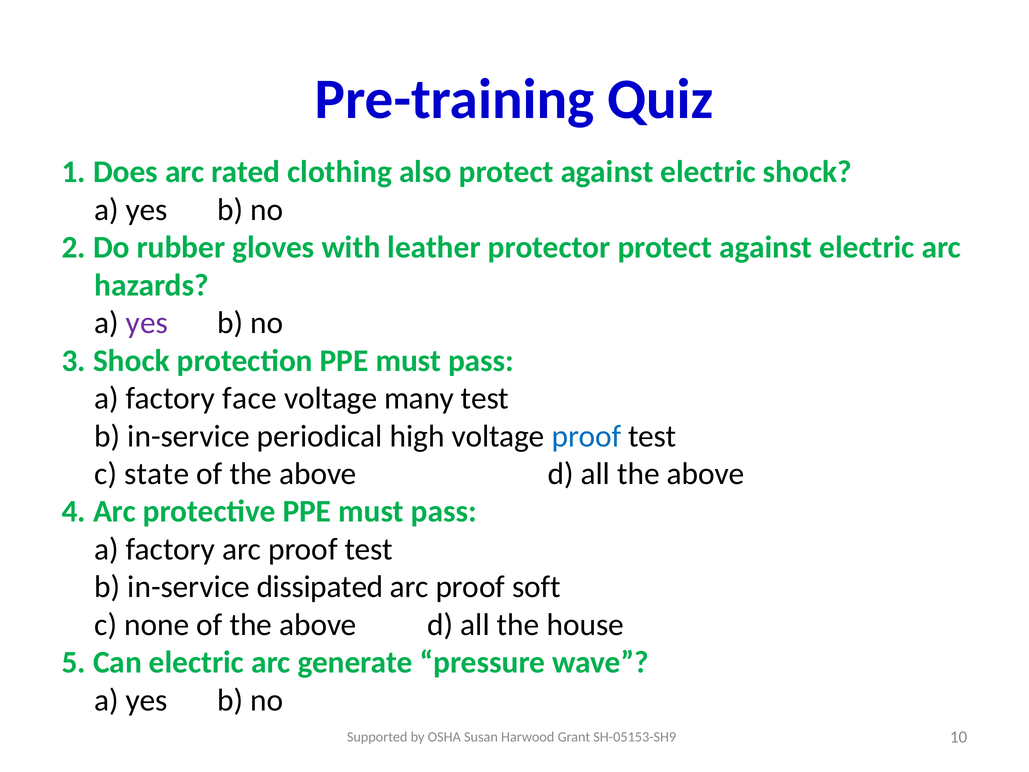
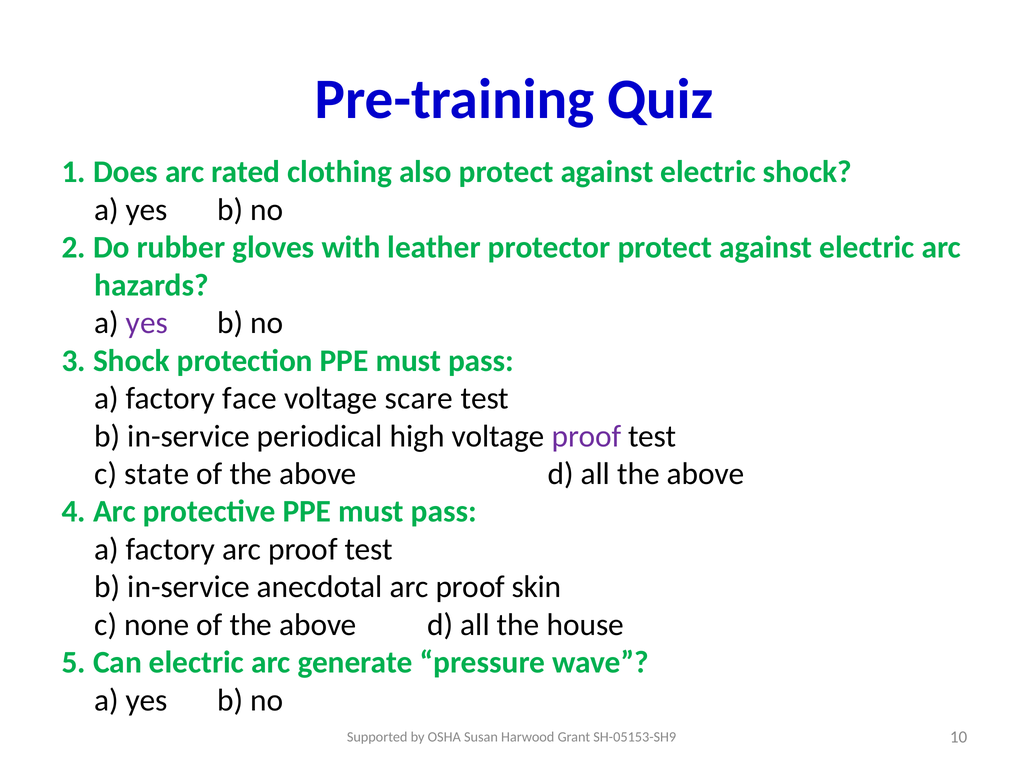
many: many -> scare (419, 398)
proof colour: blue -> purple (586, 436)
dissipated: dissipated -> anecdotal (320, 587)
soft: soft -> skin (536, 587)
